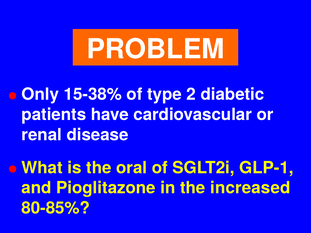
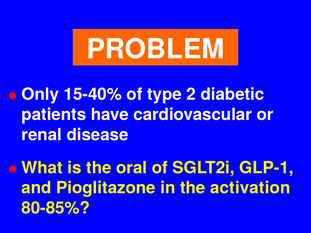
15-38%: 15-38% -> 15-40% (93, 95)
increased: increased -> activation (250, 188)
